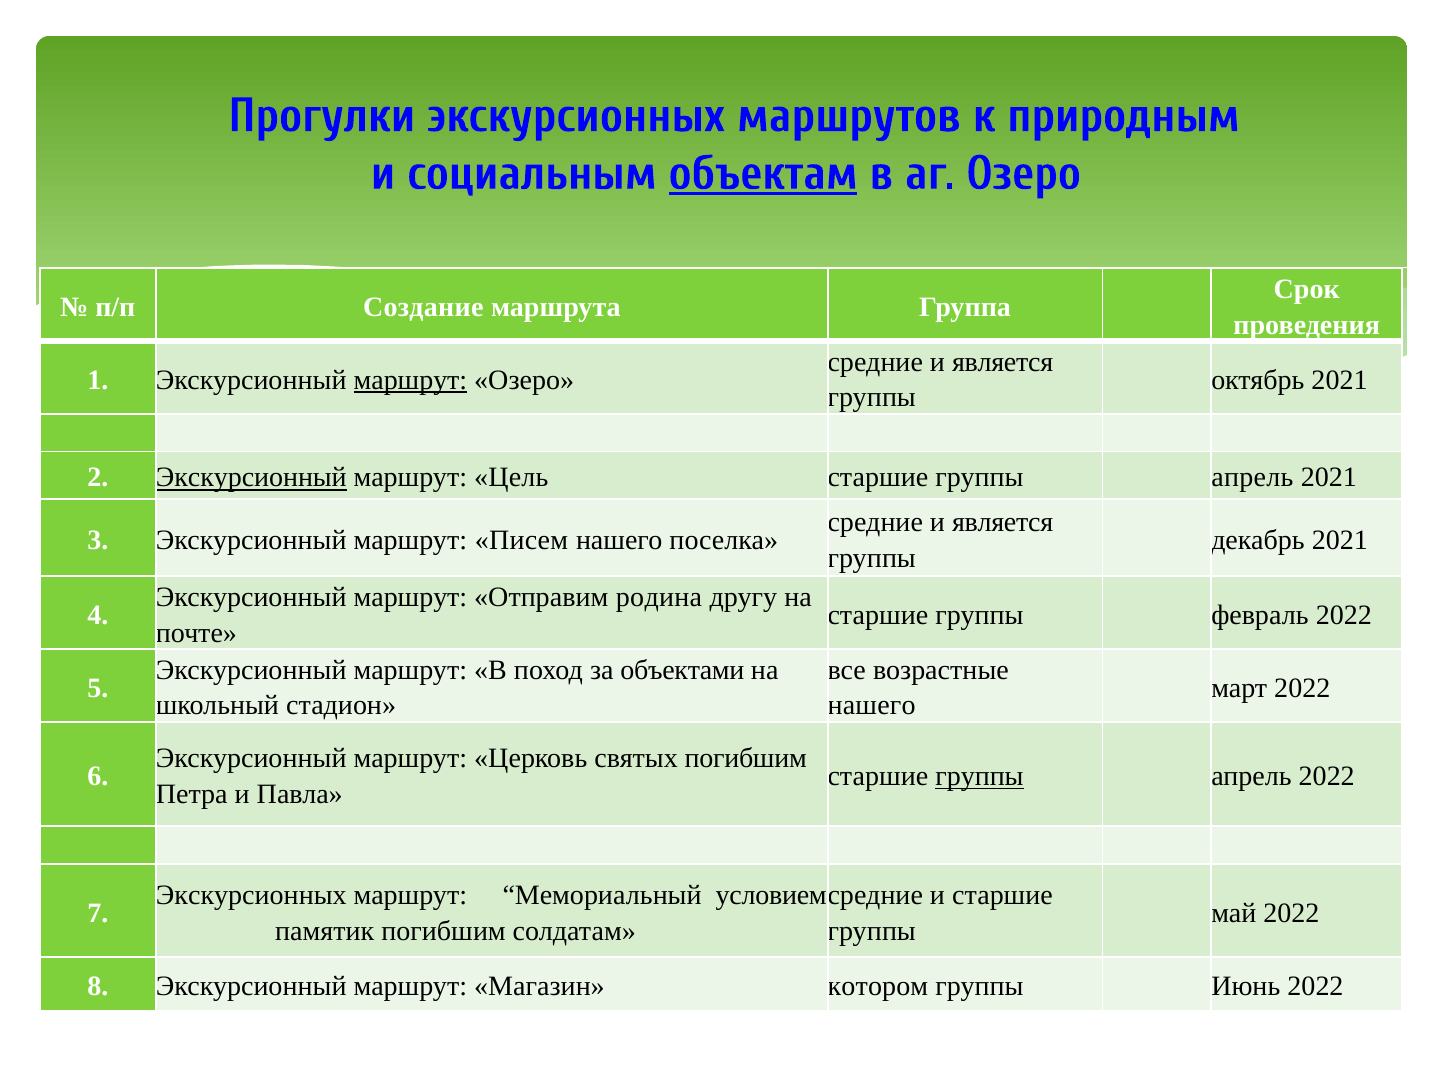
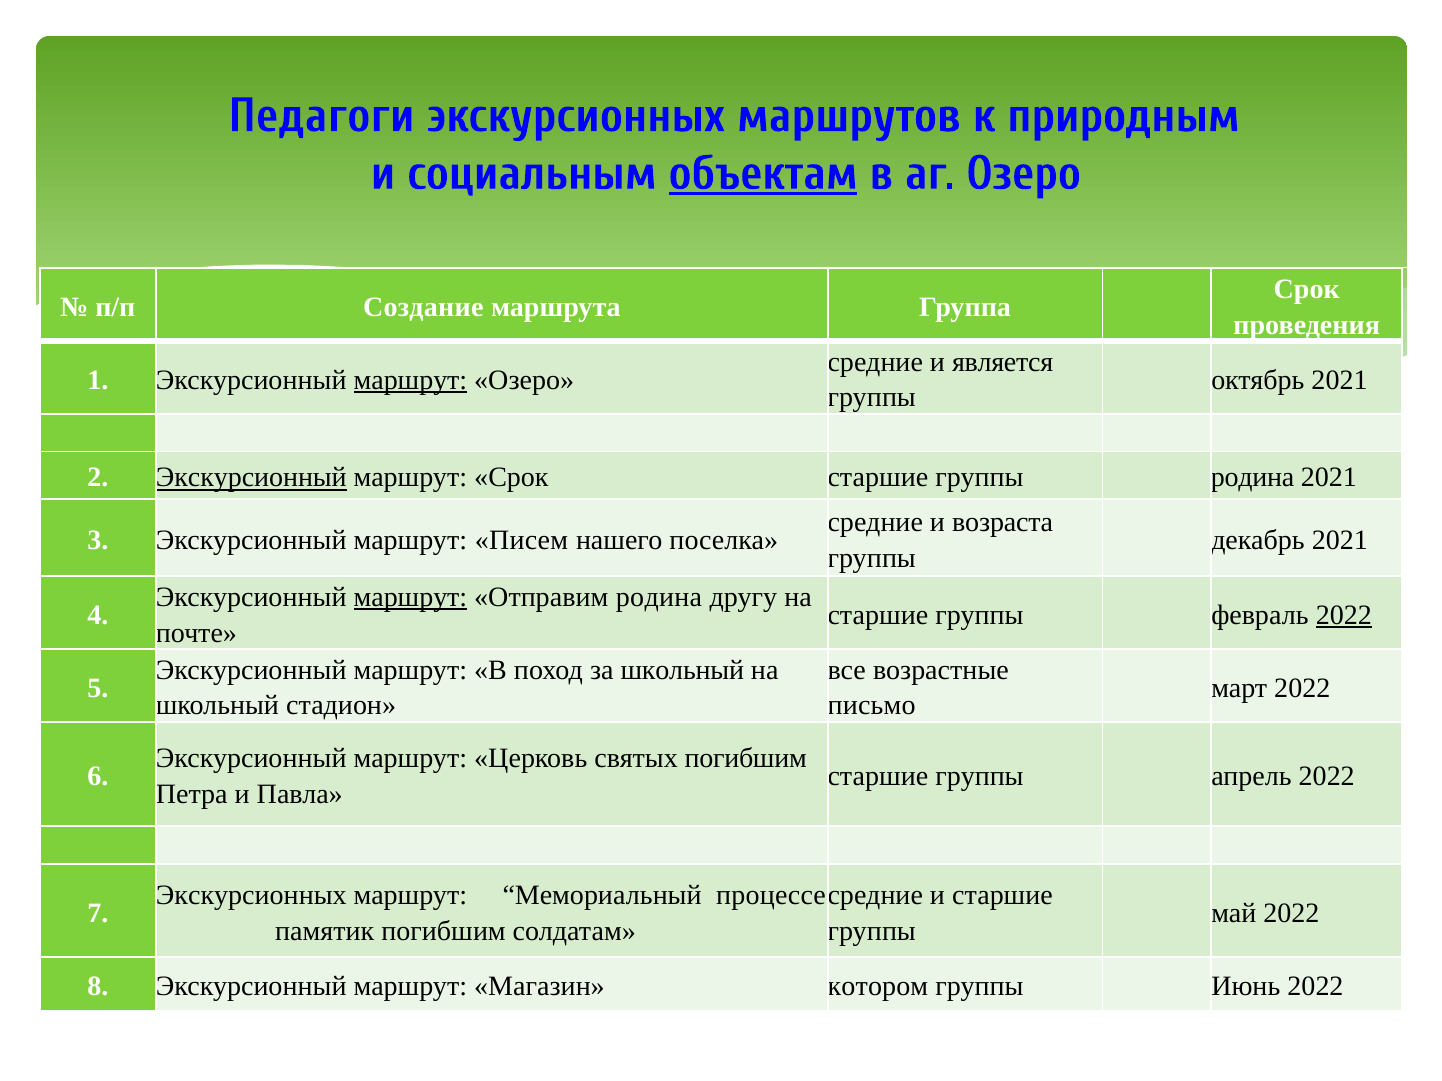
Прогулки: Прогулки -> Педагоги (322, 115)
маршрут Цель: Цель -> Срок (511, 478)
апрель: апрель -> родина (1253, 478)
является: является -> возраста (1003, 522)
маршрут underline: none -> present (410, 597)
2022 underline: none -> present (1344, 615)
за объектами: объектами -> школьный (682, 670)
нашего: нашего -> письмо (872, 706)
группы underline: present -> none (979, 777)
условием: условием -> процессе (771, 896)
